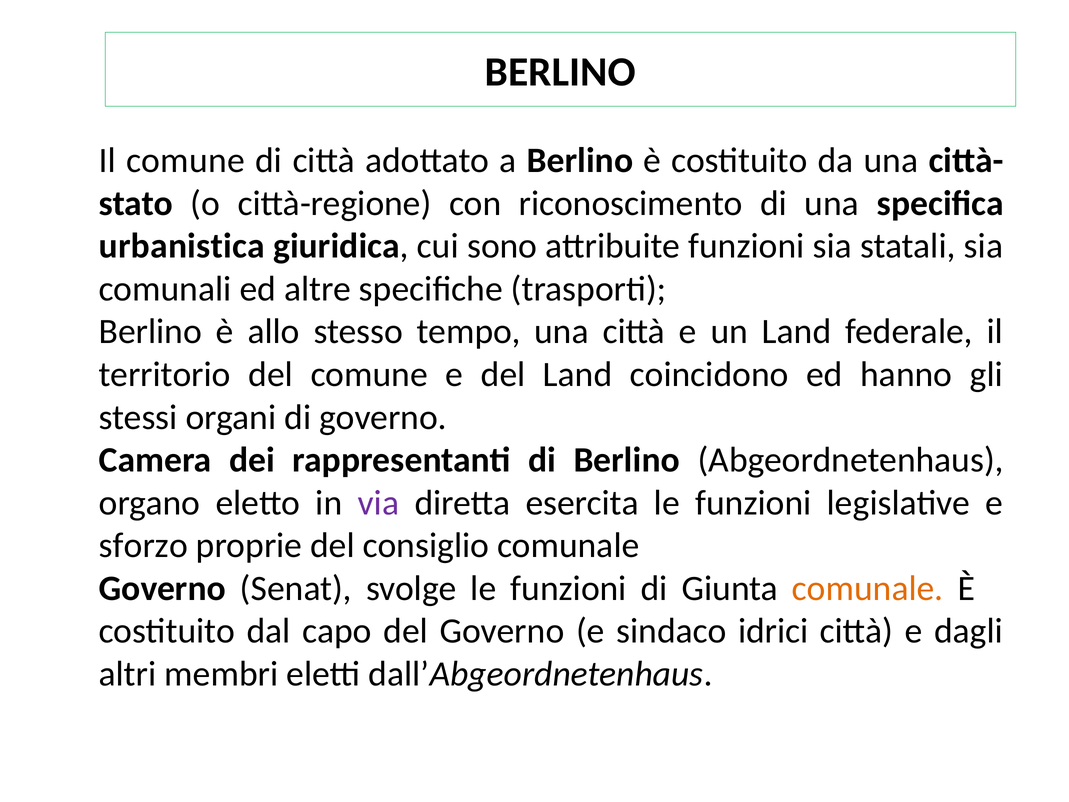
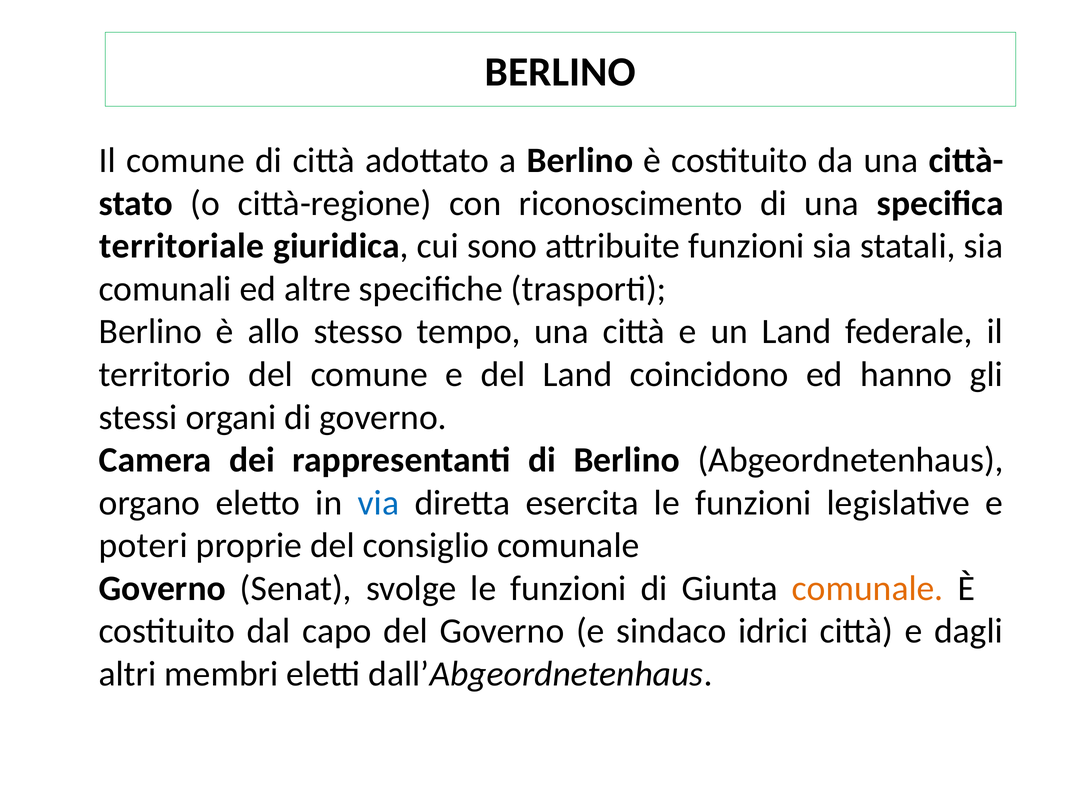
urbanistica: urbanistica -> territoriale (182, 246)
via colour: purple -> blue (378, 503)
sforzo: sforzo -> poteri (143, 545)
